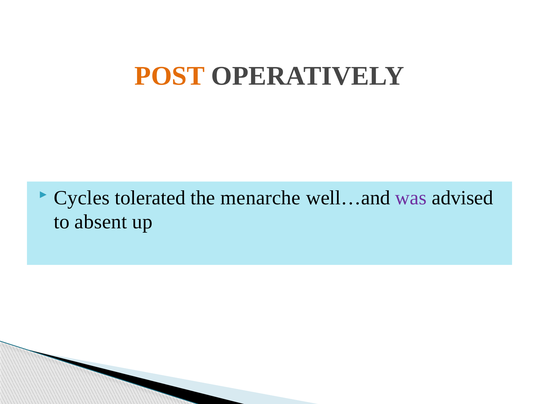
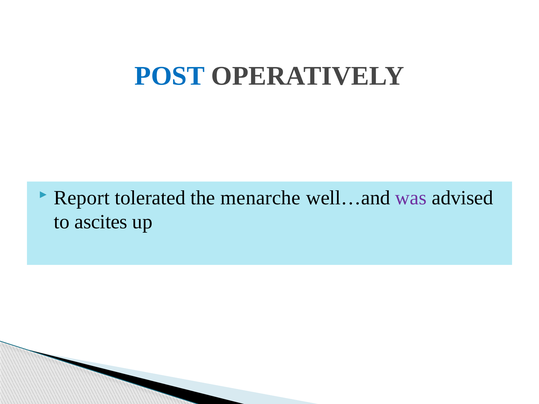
POST colour: orange -> blue (170, 76)
Cycles: Cycles -> Report (82, 198)
absent: absent -> ascites (101, 222)
